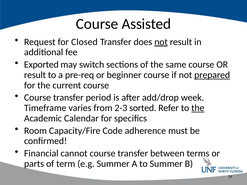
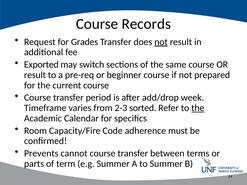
Assisted: Assisted -> Records (146, 24)
Closed: Closed -> Grades (85, 42)
prepared underline: present -> none (212, 75)
Financial: Financial -> Prevents (41, 154)
